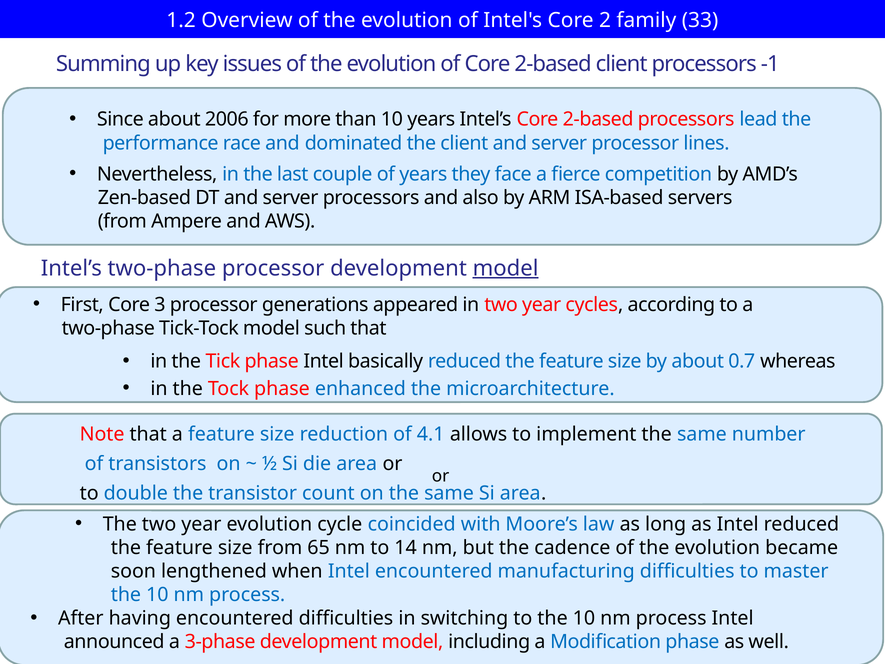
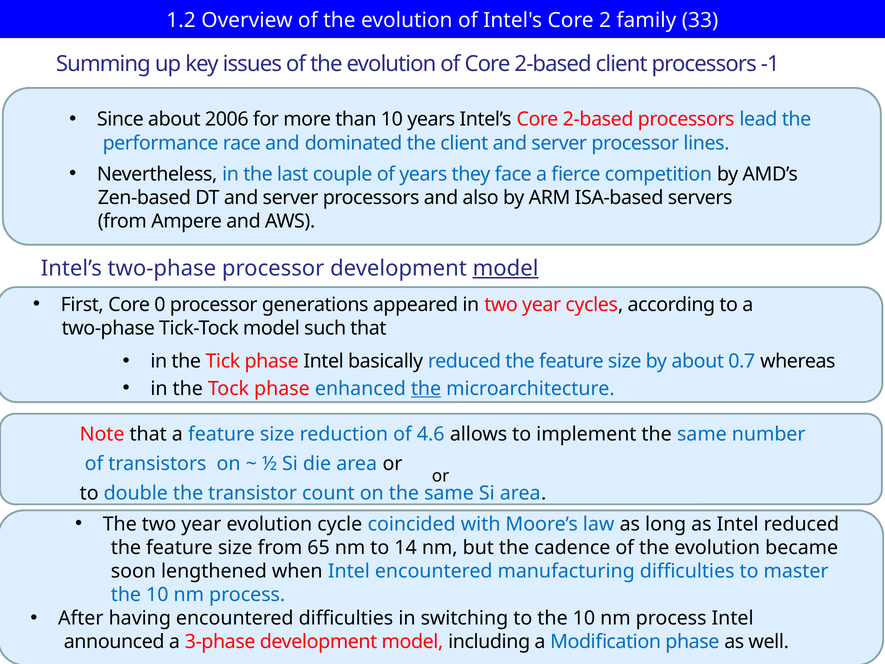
3: 3 -> 0 (160, 305)
the underline: none -> present (426, 388)
4.1: 4.1 -> 4.6 (431, 434)
